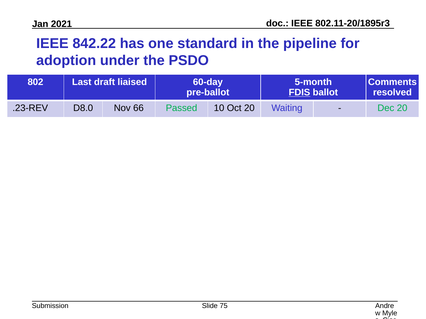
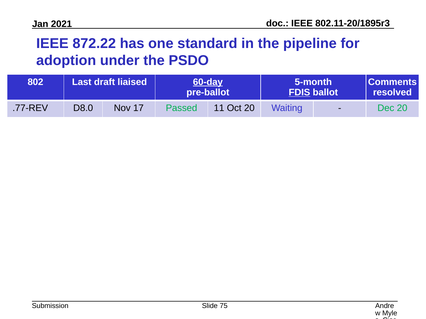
842.22: 842.22 -> 872.22 (94, 44)
60-day underline: none -> present (208, 82)
.23-REV: .23-REV -> .77-REV (30, 108)
66: 66 -> 17 (138, 108)
10: 10 -> 11 (219, 108)
